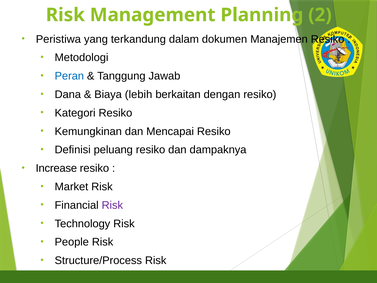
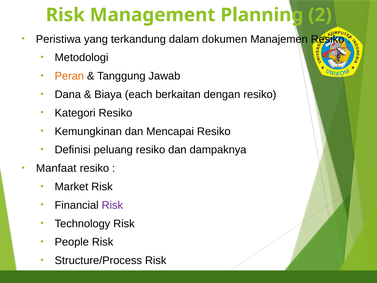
Peran colour: blue -> orange (69, 76)
lebih: lebih -> each (139, 94)
Increase: Increase -> Manfaat (56, 168)
